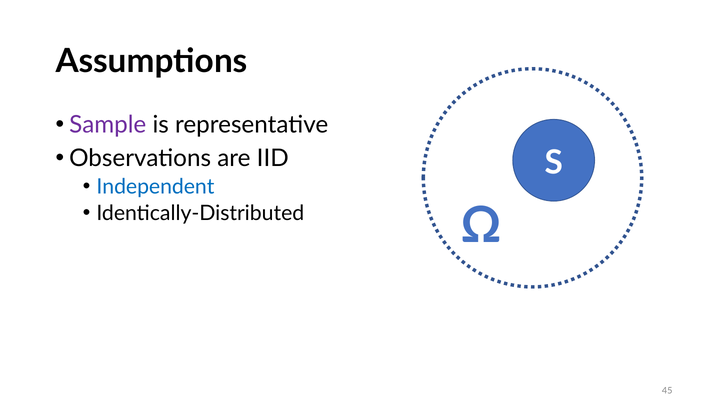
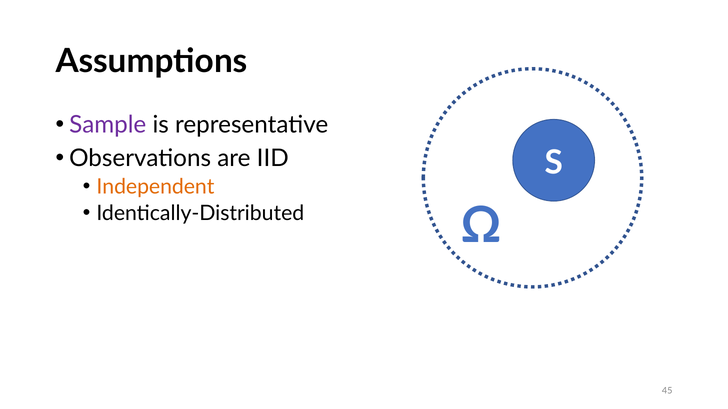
Independent colour: blue -> orange (155, 187)
